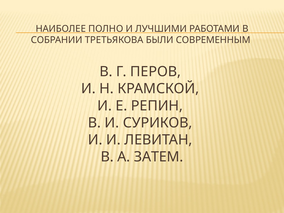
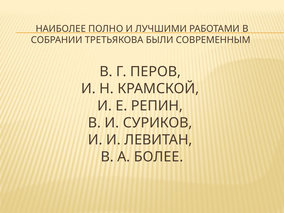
ЗАТЕМ: ЗАТЕМ -> БОЛЕЕ (159, 157)
